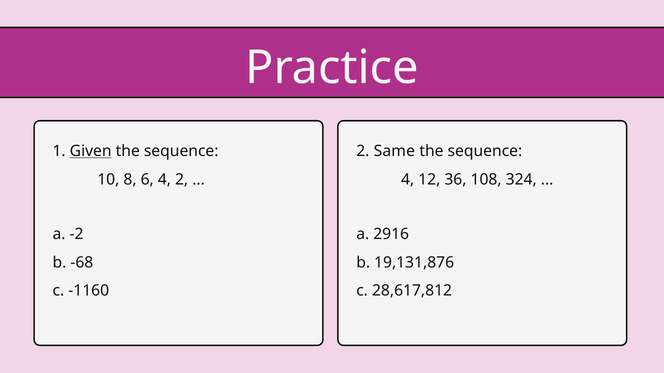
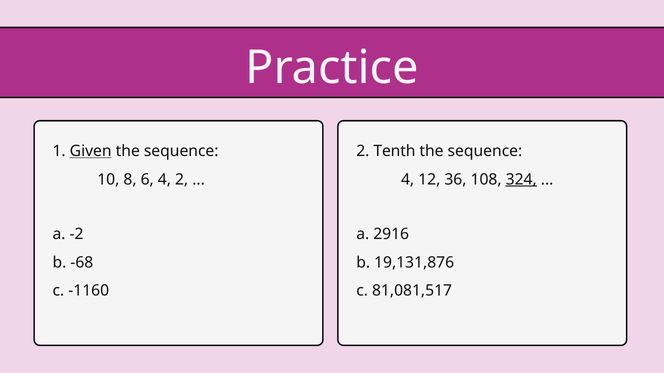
Same: Same -> Tenth (394, 151)
324 underline: none -> present (521, 180)
28,617,812: 28,617,812 -> 81,081,517 (412, 291)
